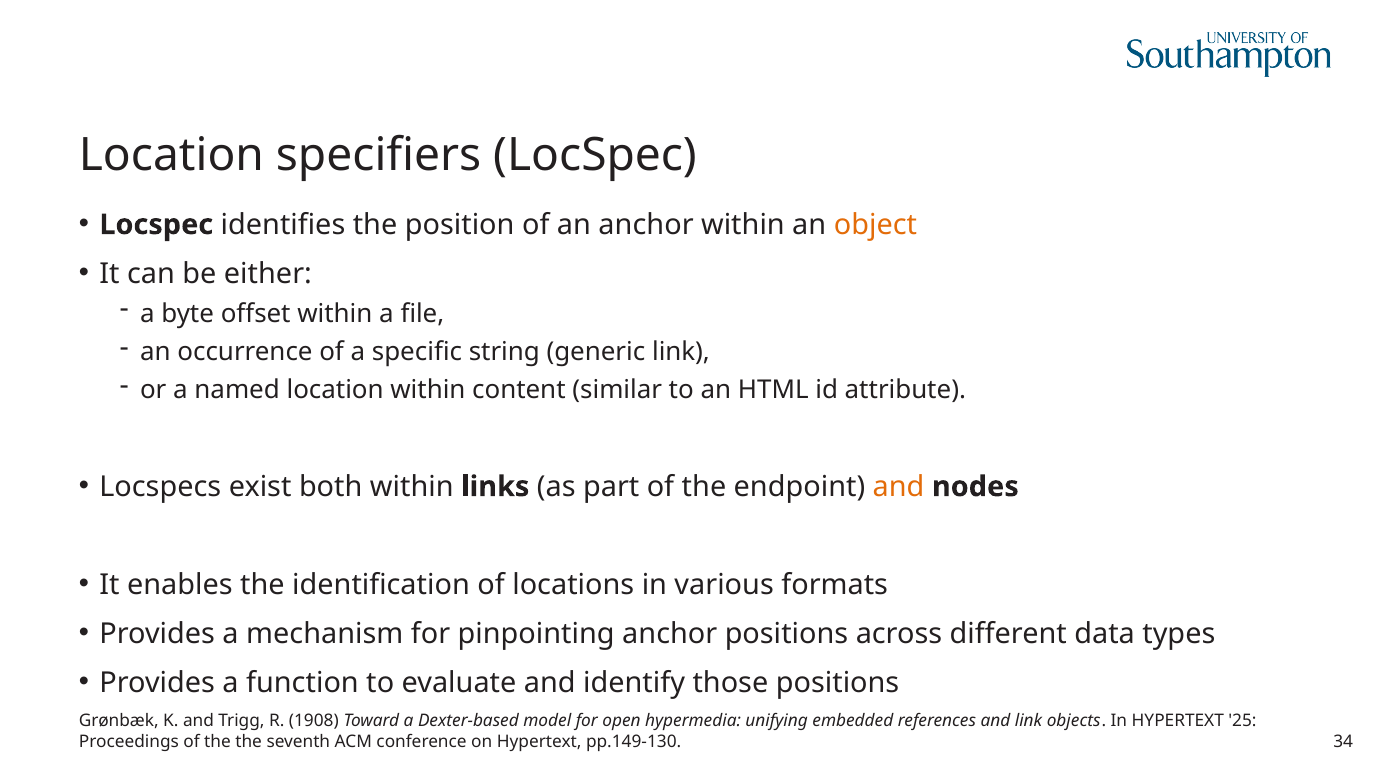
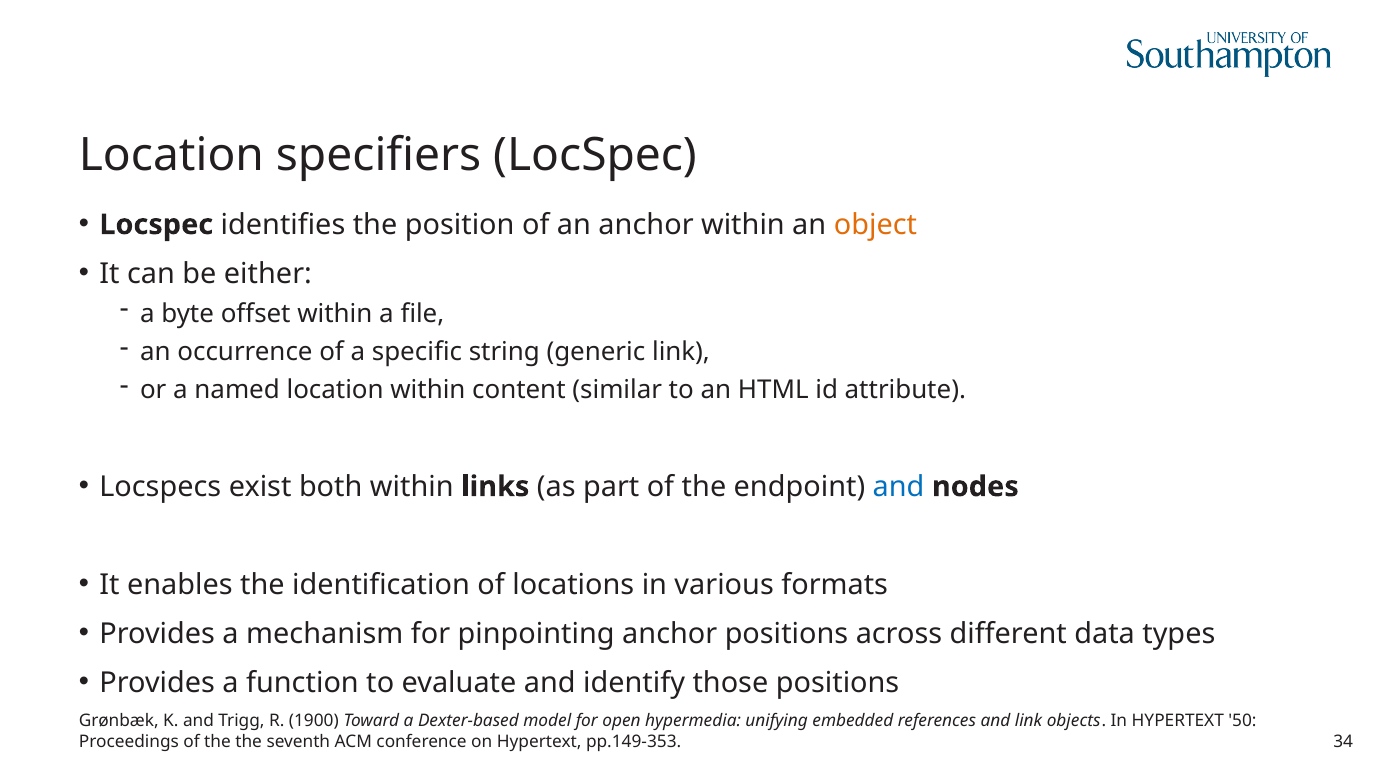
and colour: orange -> blue (899, 487)
1908: 1908 -> 1900 (314, 721)
25: 25 -> 50 (1242, 721)
pp.149-130: pp.149-130 -> pp.149-353 (634, 742)
